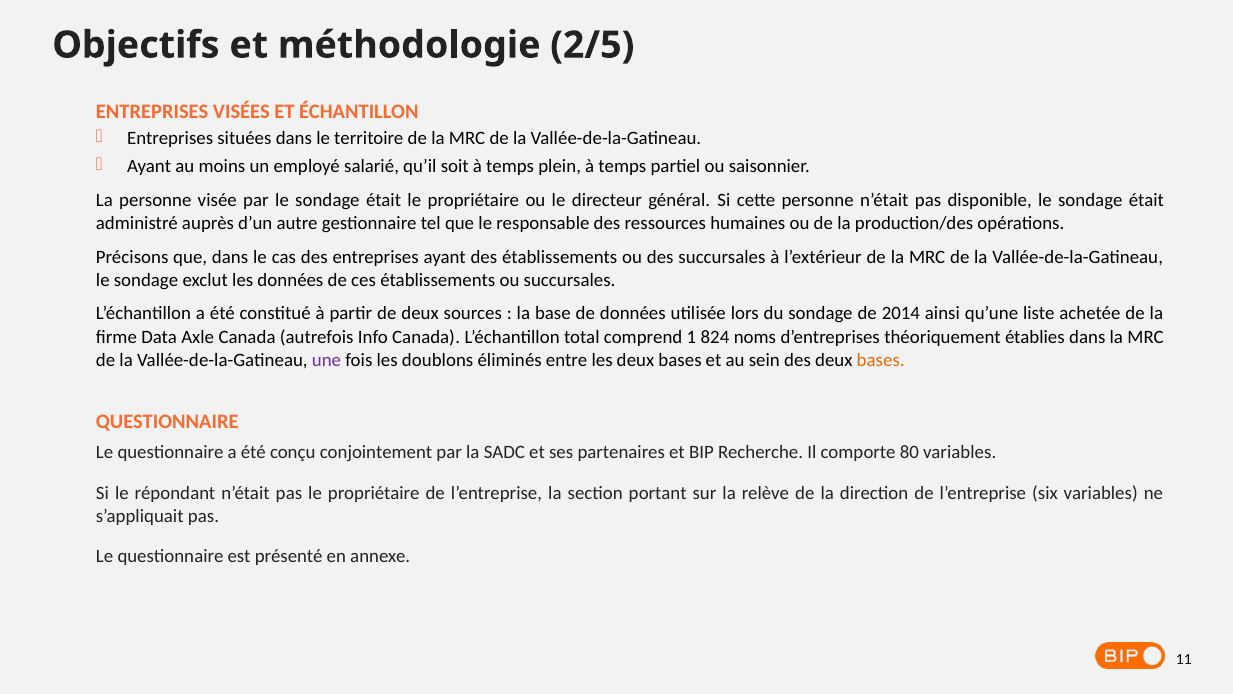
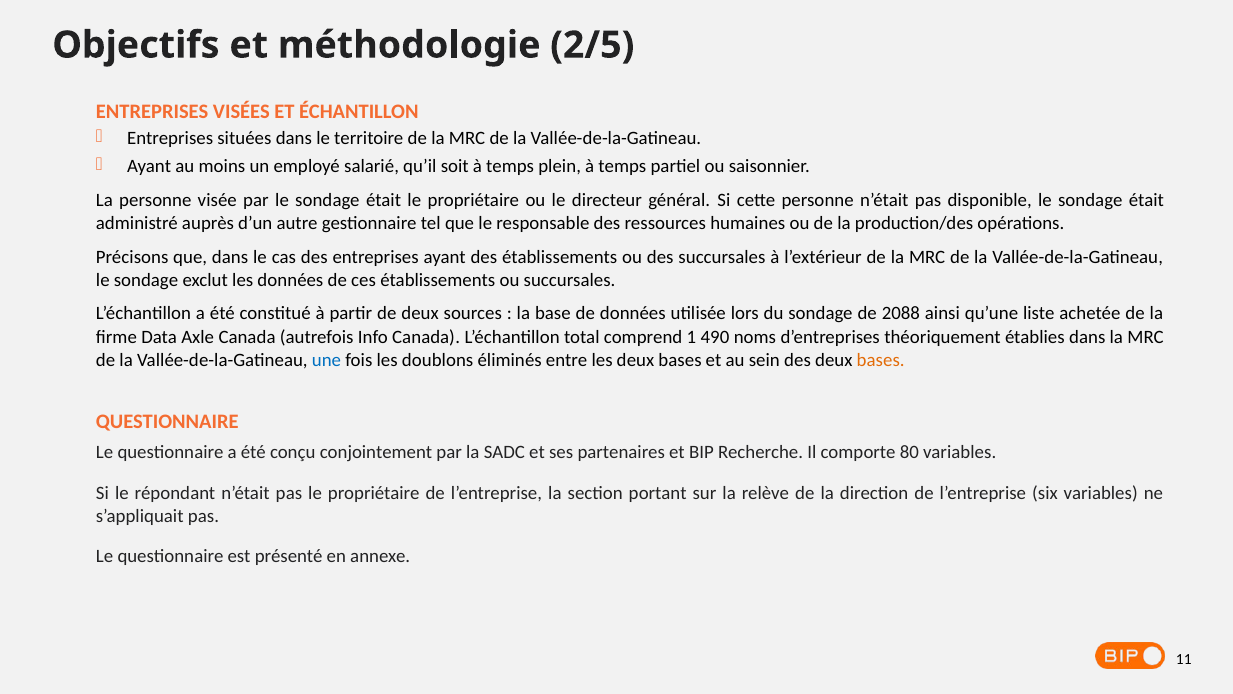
2014: 2014 -> 2088 (901, 314)
824: 824 -> 490 (715, 337)
une colour: purple -> blue (326, 360)
